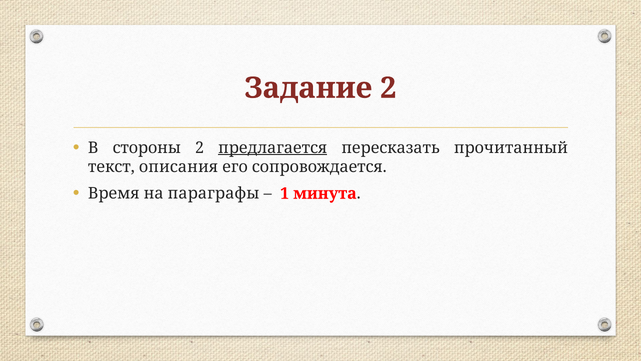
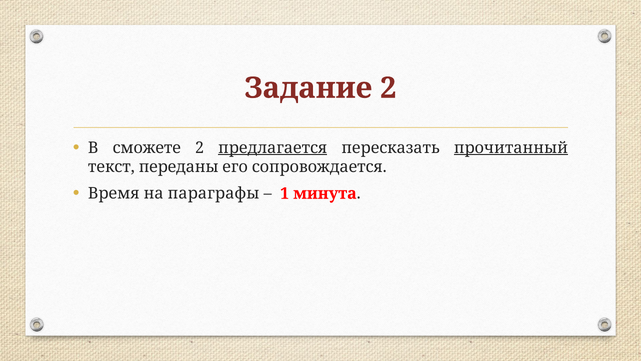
стороны: стороны -> сможете (147, 148)
прочитанный underline: none -> present (511, 148)
описания: описания -> переданы (179, 167)
